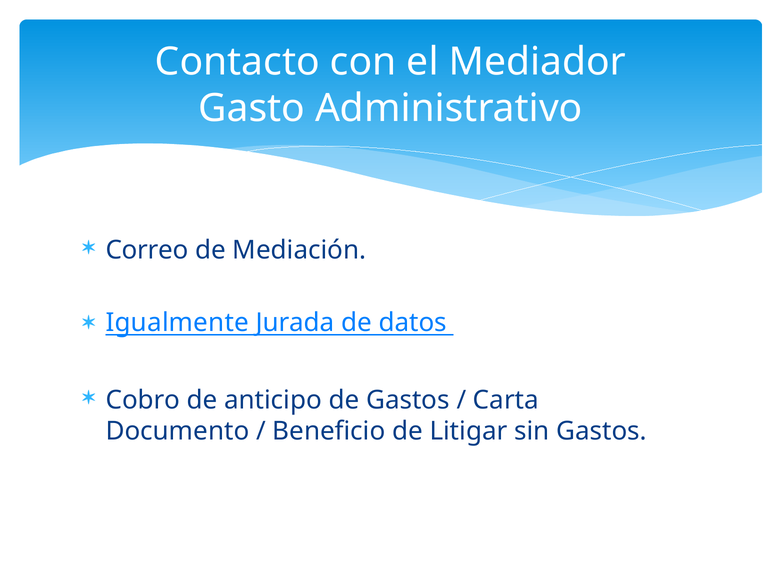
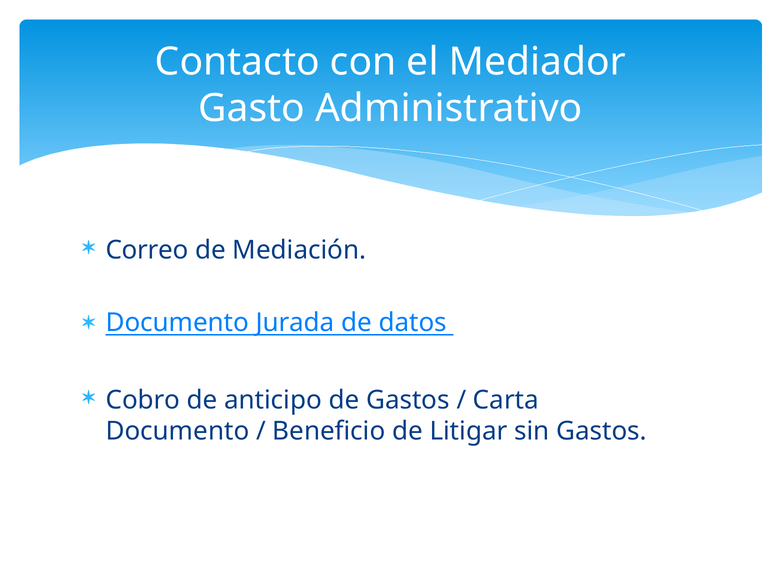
Igualmente: Igualmente -> Documento (177, 323)
